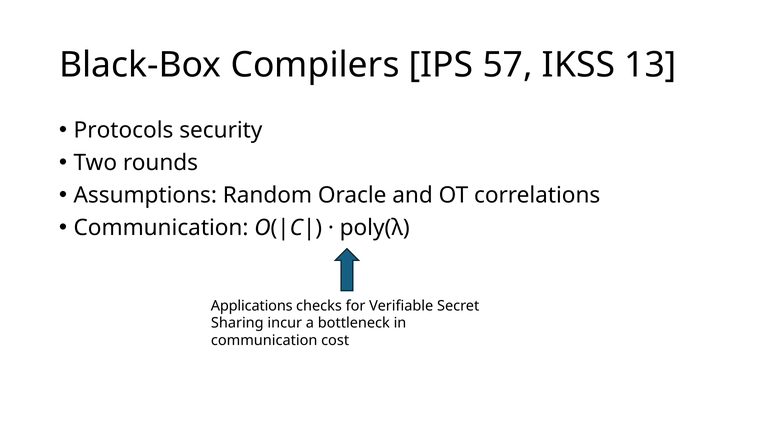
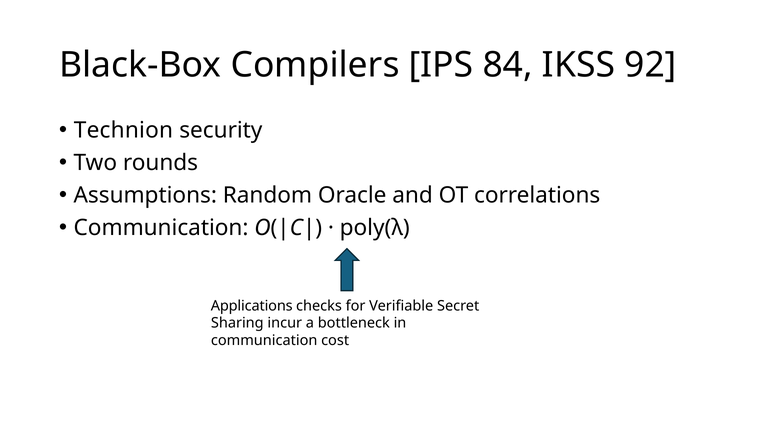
57: 57 -> 84 (508, 65)
13: 13 -> 92 (650, 65)
Protocols: Protocols -> Technion (123, 130)
